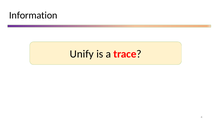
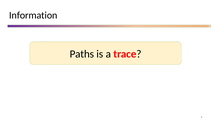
Unify: Unify -> Paths (82, 54)
